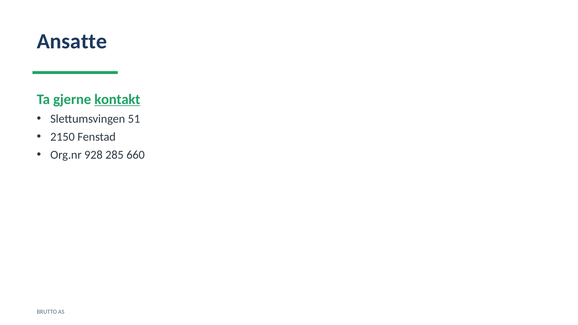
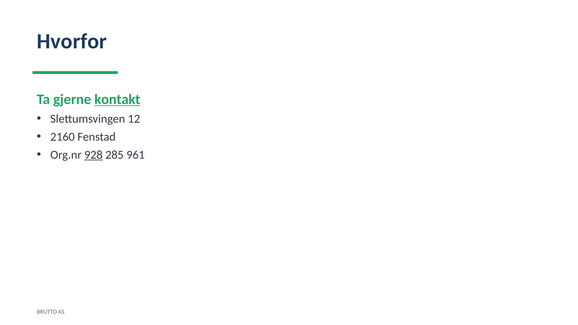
Ansatte: Ansatte -> Hvorfor (72, 41)
51: 51 -> 12 (134, 119)
2150: 2150 -> 2160 (63, 137)
928 underline: none -> present (93, 155)
660: 660 -> 961 (136, 155)
